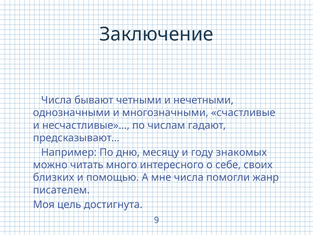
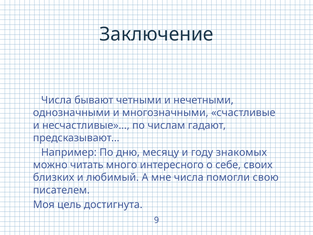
помощью: помощью -> любимый (113, 177)
жанр: жанр -> свою (266, 177)
